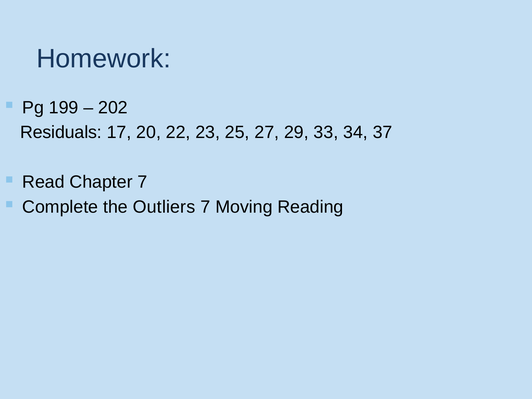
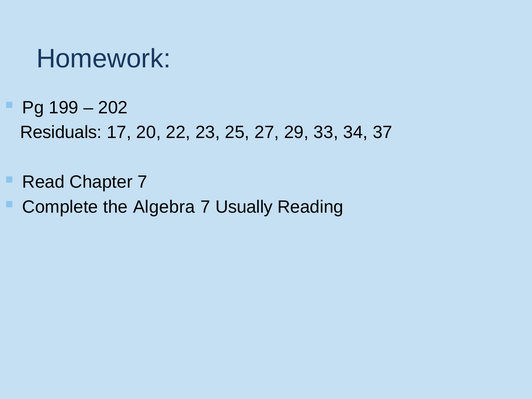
Outliers: Outliers -> Algebra (164, 207)
Moving: Moving -> Usually (244, 207)
